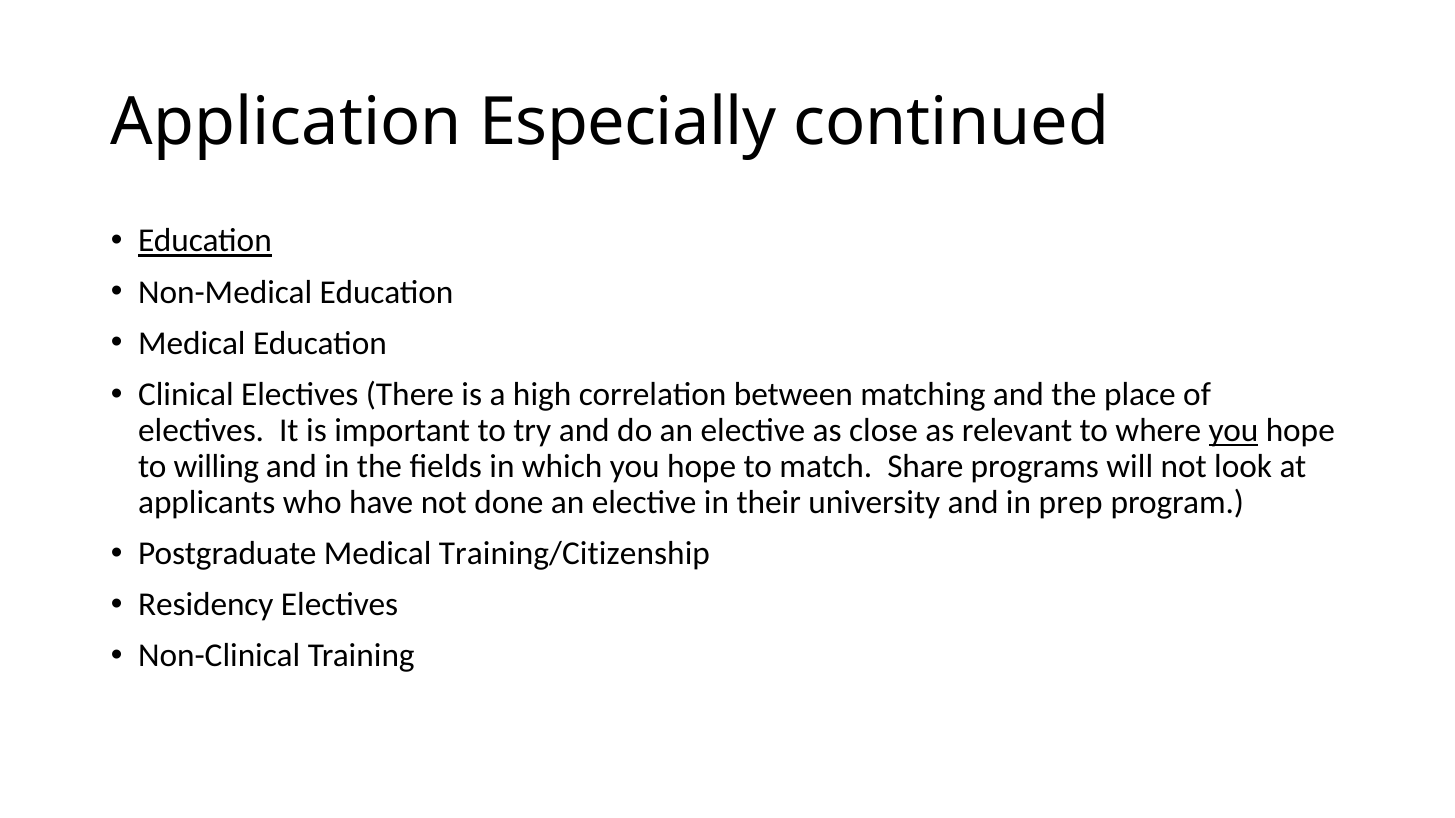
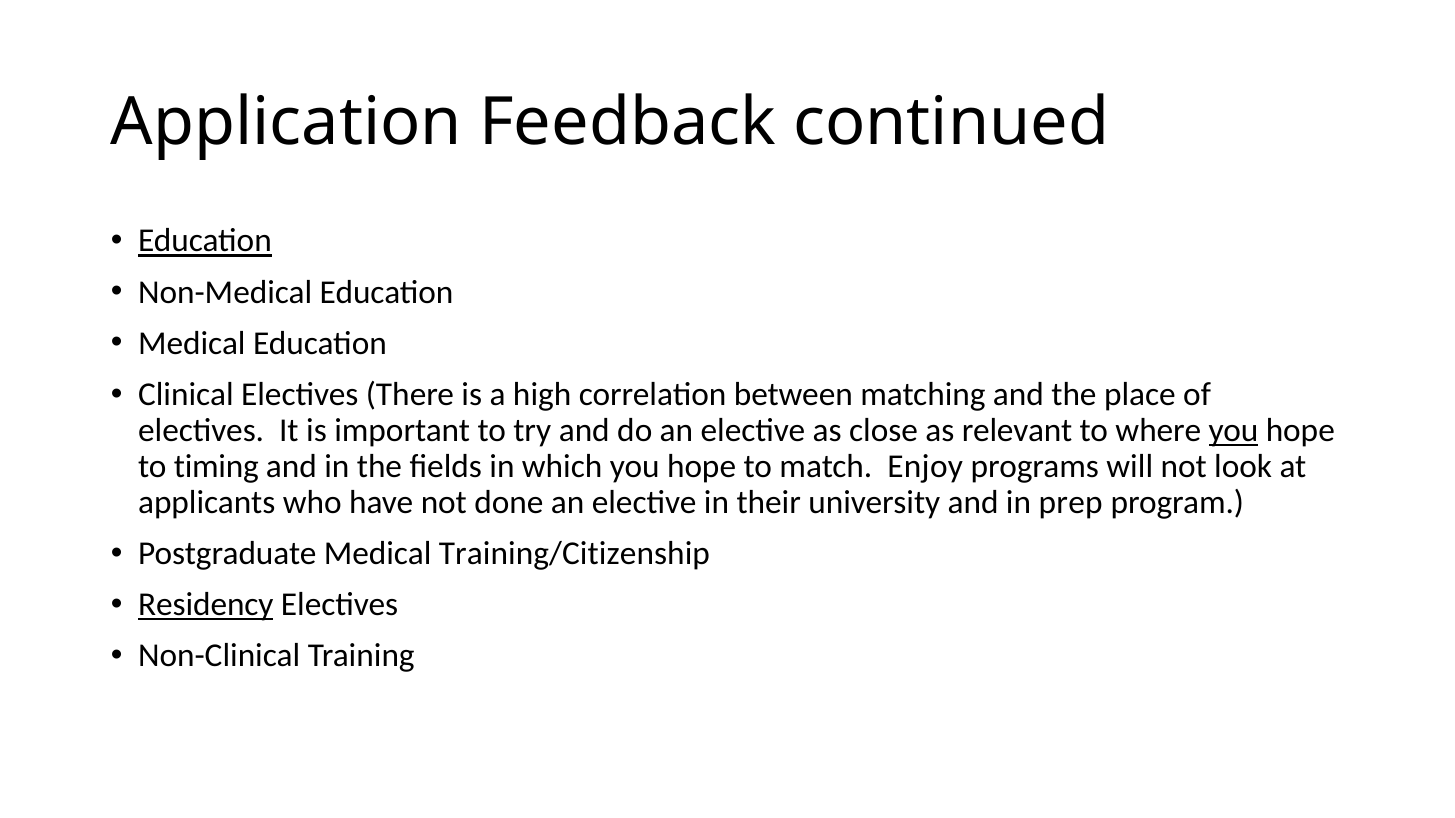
Especially: Especially -> Feedback (628, 122)
willing: willing -> timing (216, 467)
Share: Share -> Enjoy (925, 467)
Residency underline: none -> present (206, 605)
